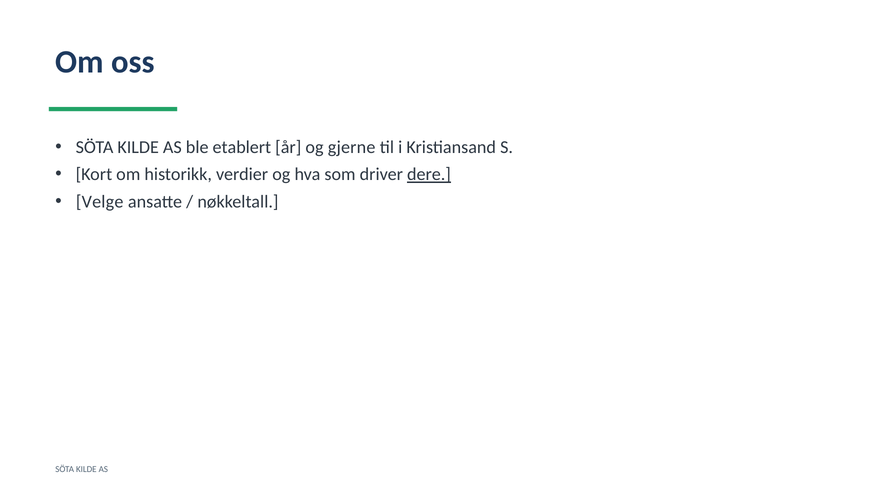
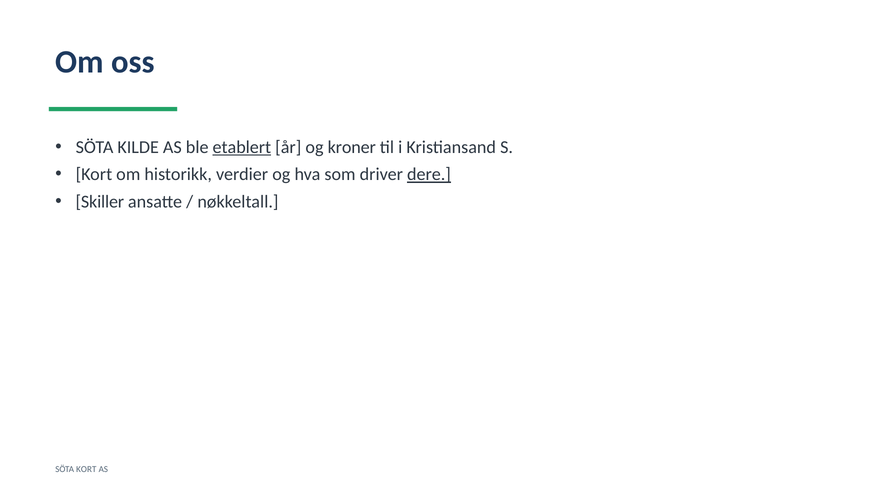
etablert underline: none -> present (242, 147)
gjerne: gjerne -> kroner (352, 147)
Velge: Velge -> Skiller (100, 202)
KILDE: KILDE -> KORT (86, 469)
